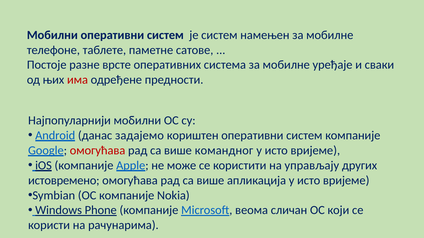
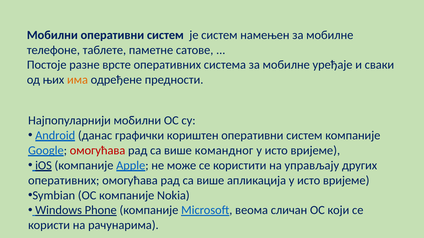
има colour: red -> orange (77, 80)
задајемо: задајемо -> графички (140, 136)
истовремено: истовремено -> оперативних (64, 181)
